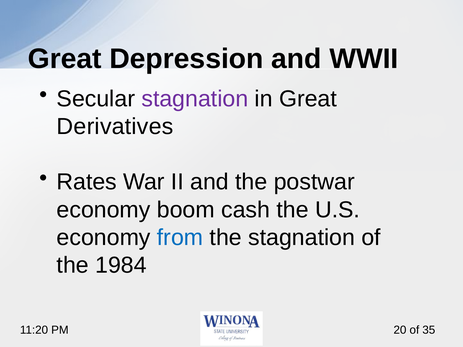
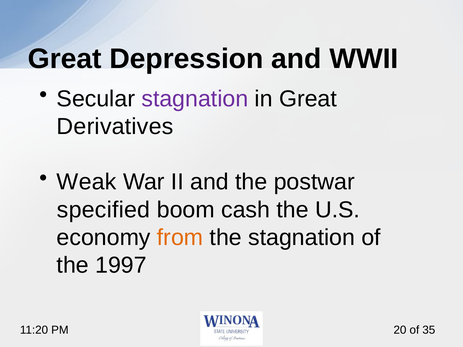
Rates: Rates -> Weak (87, 182)
economy: economy -> specified (103, 210)
from colour: blue -> orange (180, 238)
1984: 1984 -> 1997 (121, 265)
